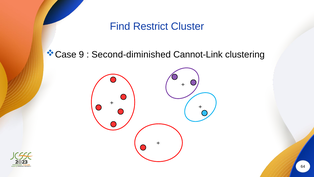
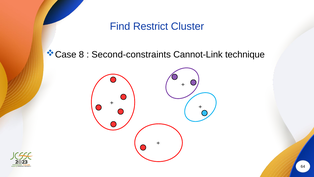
9: 9 -> 8 (81, 54)
Second-diminished: Second-diminished -> Second-constraints (131, 54)
clustering: clustering -> technique (245, 54)
